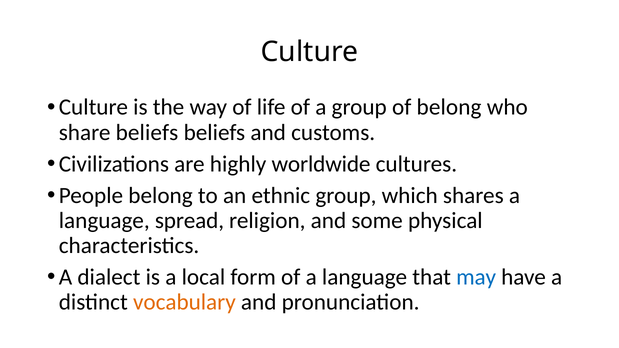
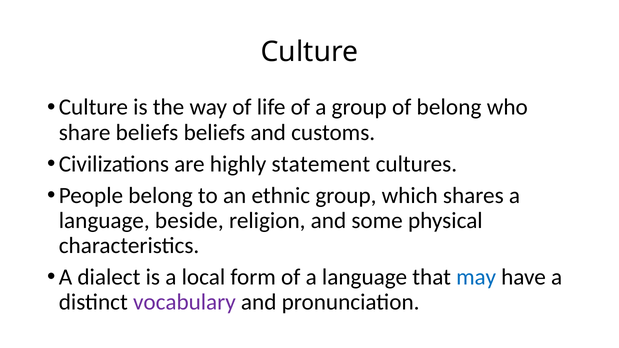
worldwide: worldwide -> statement (321, 164)
spread: spread -> beside (189, 221)
vocabulary colour: orange -> purple (184, 302)
